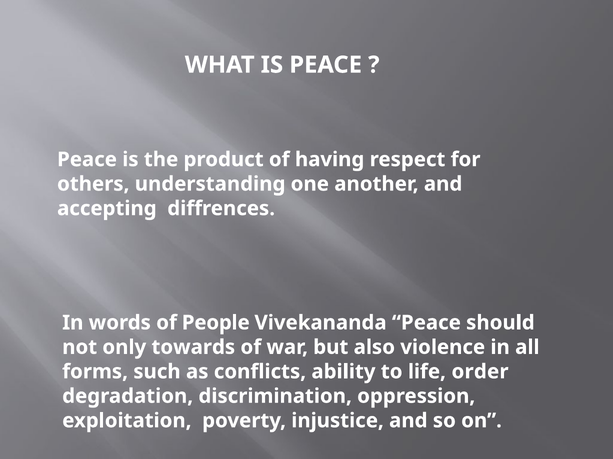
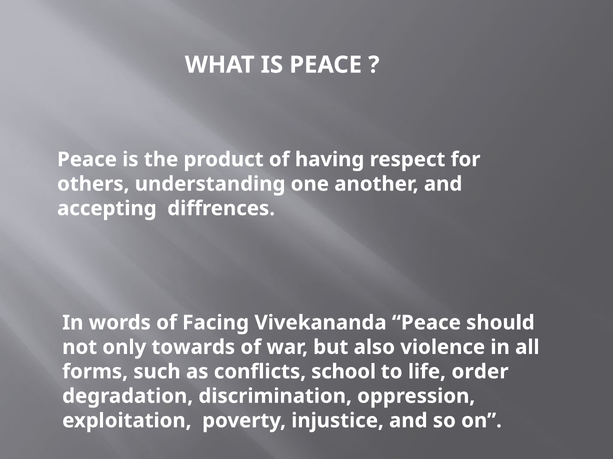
People: People -> Facing (216, 323)
ability: ability -> school (344, 372)
